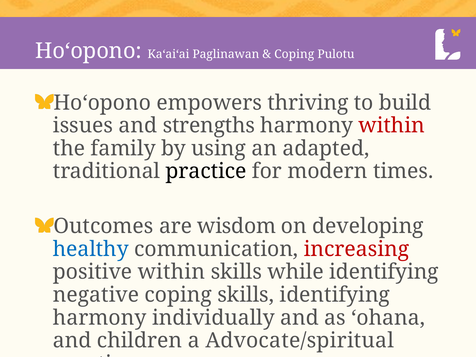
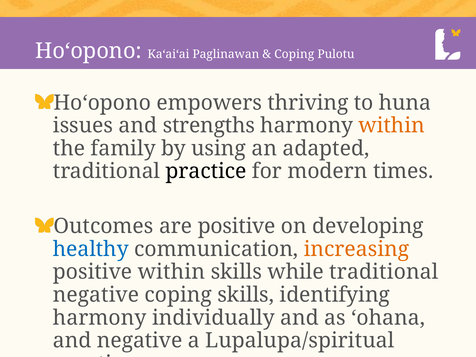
build: build -> huna (405, 103)
within colour: red -> orange (392, 126)
are wisdom: wisdom -> positive (237, 226)
increasing colour: red -> orange (356, 249)
while identifying: identifying -> traditional (384, 272)
and children: children -> negative (140, 341)
Advocate/spiritual: Advocate/spiritual -> Lupalupa/spiritual (300, 341)
